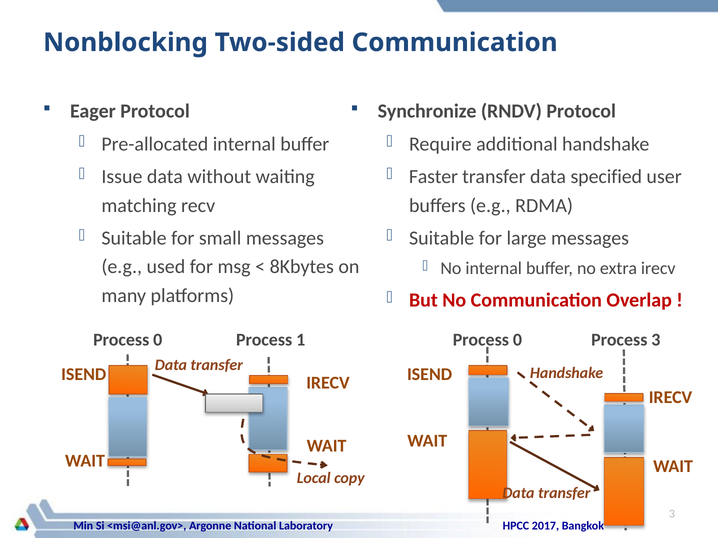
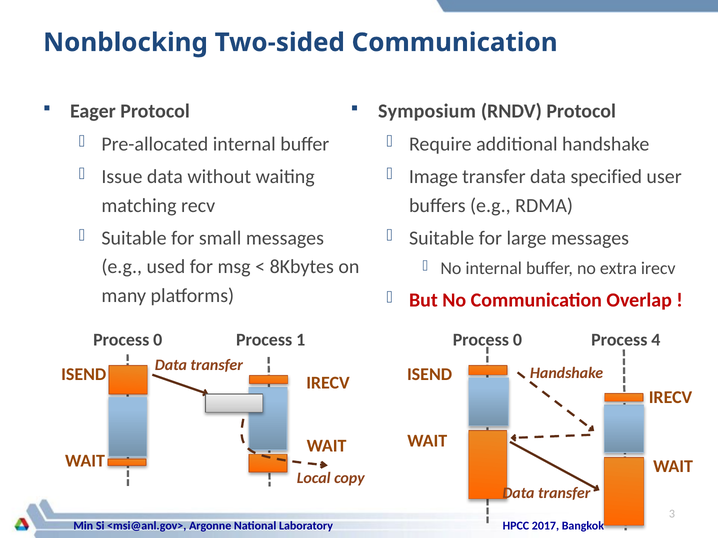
Synchronize: Synchronize -> Symposium (427, 111)
Faster: Faster -> Image (433, 177)
Process 3: 3 -> 4 (656, 340)
